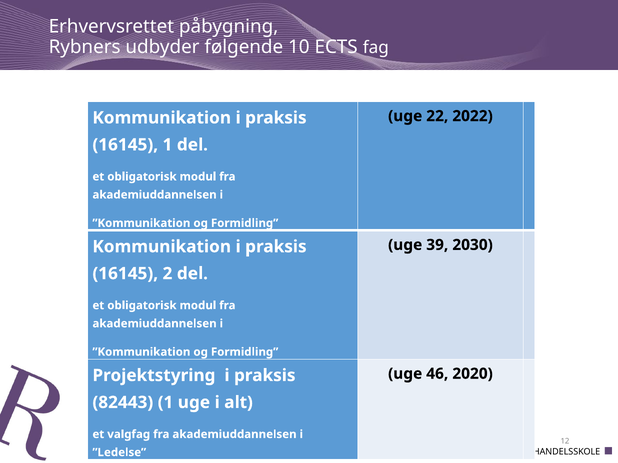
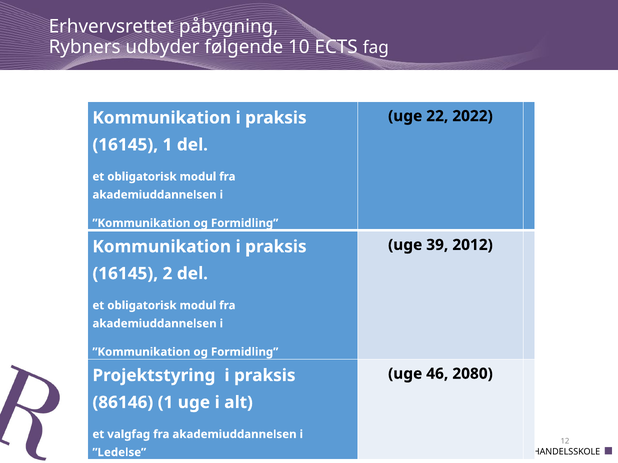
2030: 2030 -> 2012 (473, 245)
2020: 2020 -> 2080 (473, 374)
82443: 82443 -> 86146 (123, 403)
